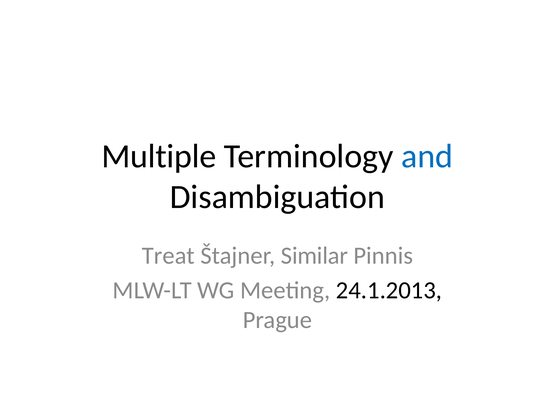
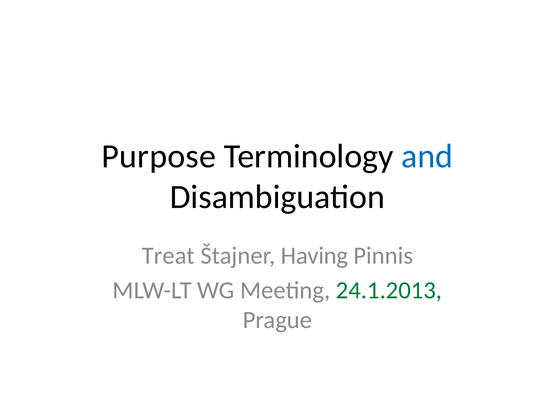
Multiple: Multiple -> Purpose (159, 156)
Similar: Similar -> Having (315, 255)
24.1.2013 colour: black -> green (389, 290)
